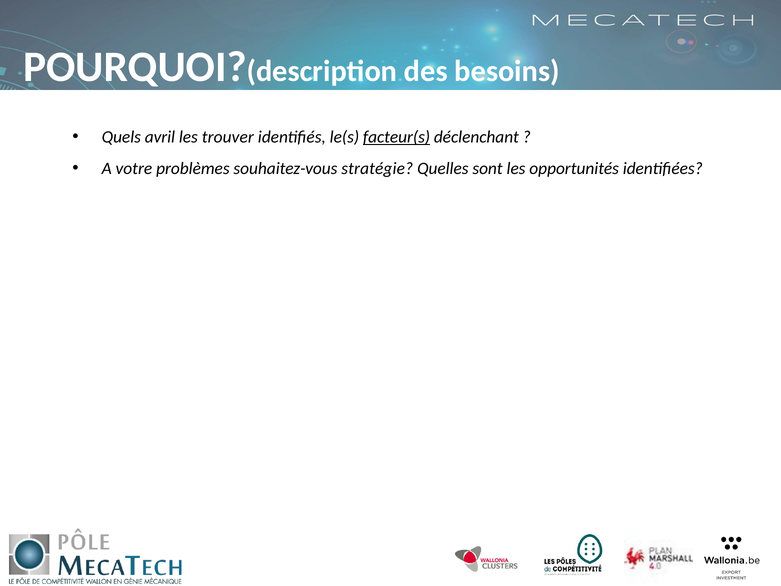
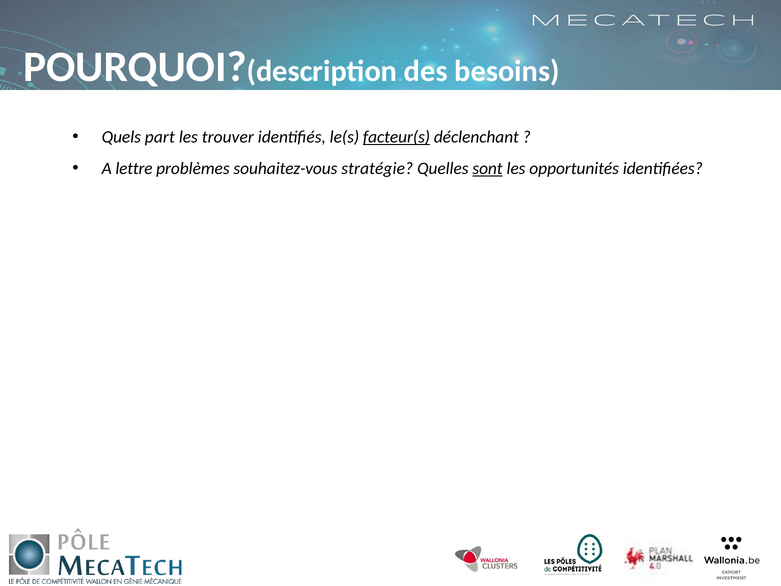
avril: avril -> part (160, 137)
votre: votre -> lettre (134, 169)
sont underline: none -> present (488, 169)
